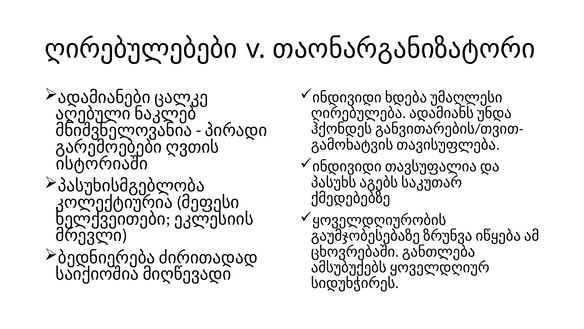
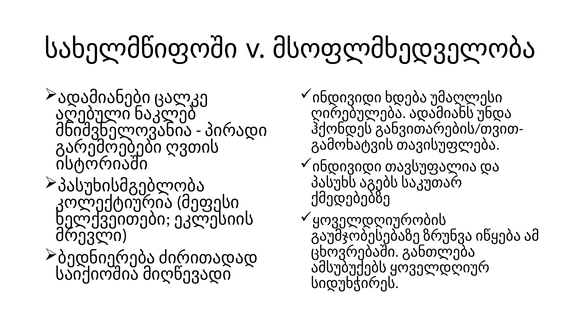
ღირებულებები: ღირებულებები -> სახელმწიფოში (141, 49)
თაონარგანიზატორი: თაონარგანიზატორი -> მსოფლმხედველობა (404, 49)
